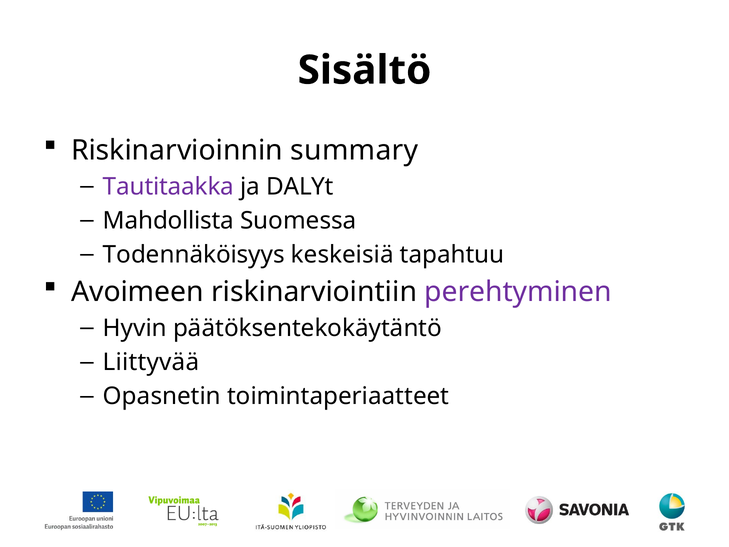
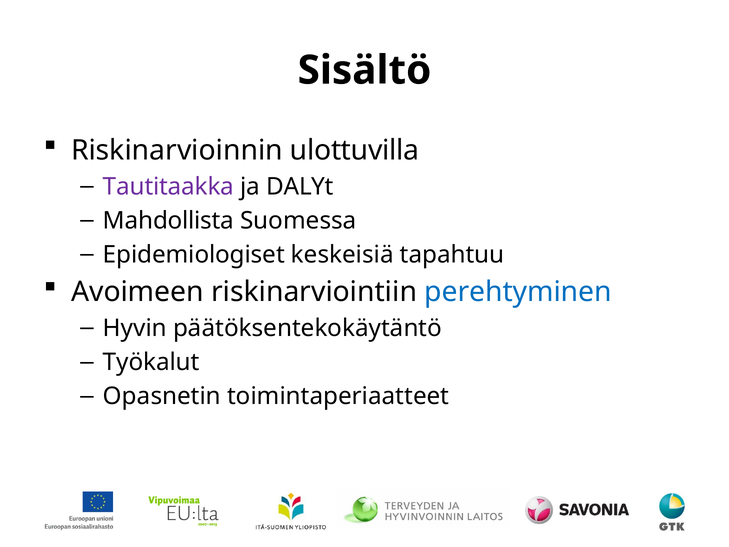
summary: summary -> ulottuvilla (355, 150)
Todennäköisyys: Todennäköisyys -> Epidemiologiset (194, 254)
perehtyminen colour: purple -> blue (518, 292)
Liittyvää: Liittyvää -> Työkalut (151, 362)
